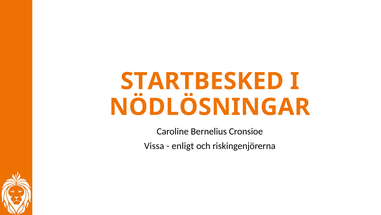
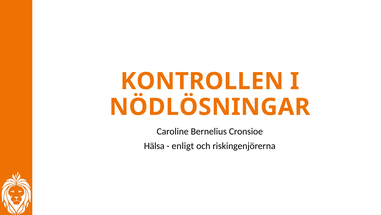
STARTBESKED: STARTBESKED -> KONTROLLEN (202, 81)
Vissa: Vissa -> Hälsa (154, 145)
